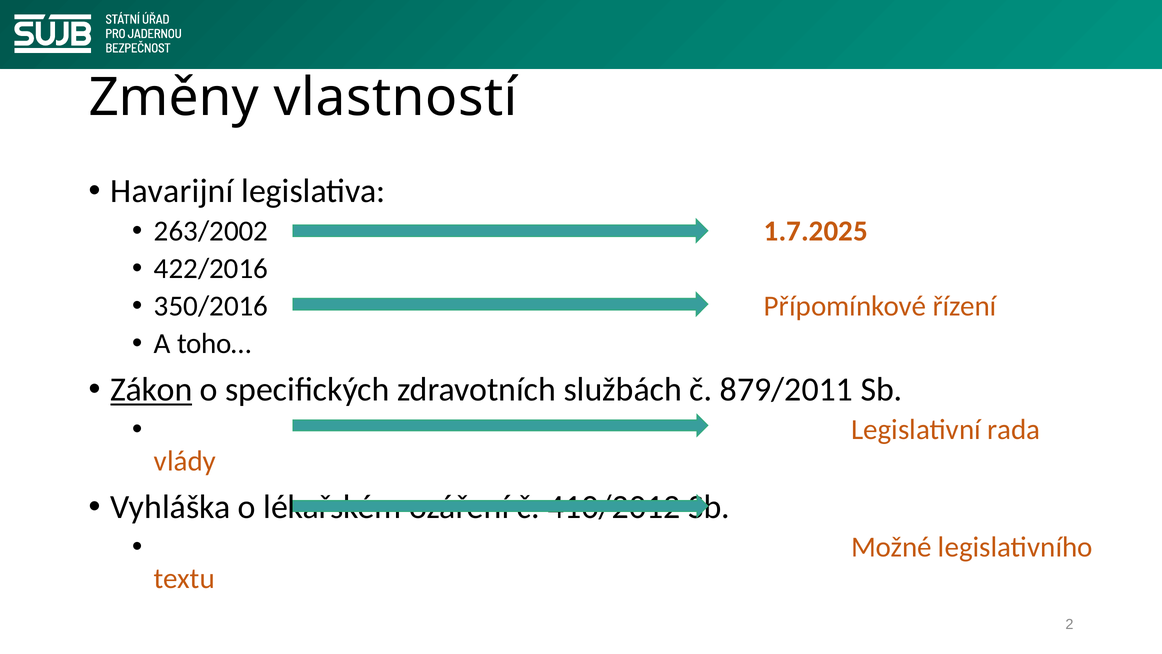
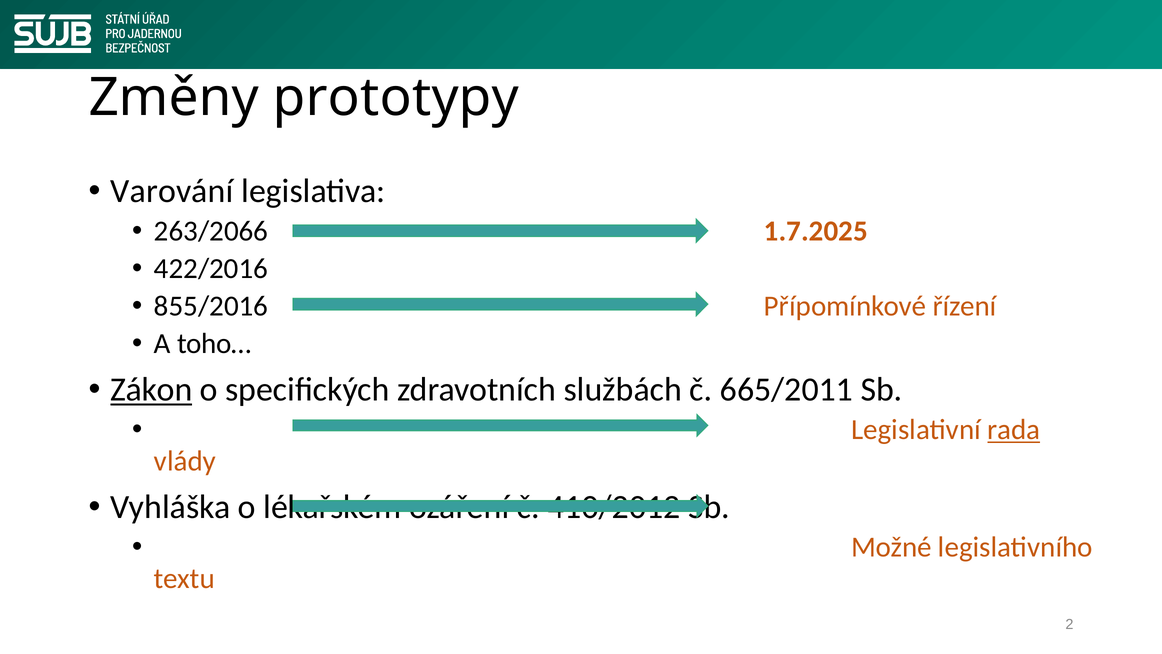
vlastností: vlastností -> prototypy (396, 98)
Havarijní: Havarijní -> Varování (172, 191)
263/2002: 263/2002 -> 263/2066 (211, 231)
350/2016: 350/2016 -> 855/2016 (211, 306)
879/2011: 879/2011 -> 665/2011 (786, 389)
rada underline: none -> present (1014, 430)
